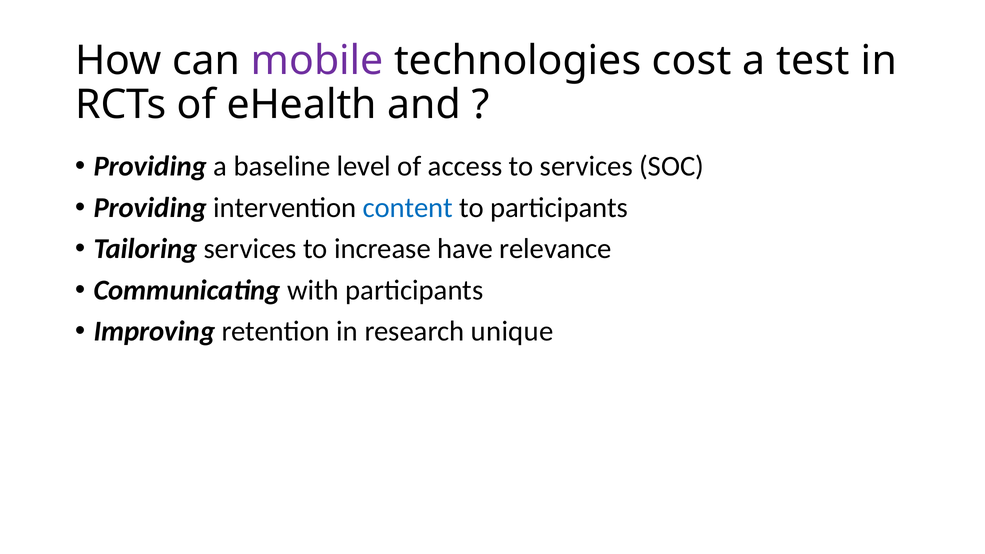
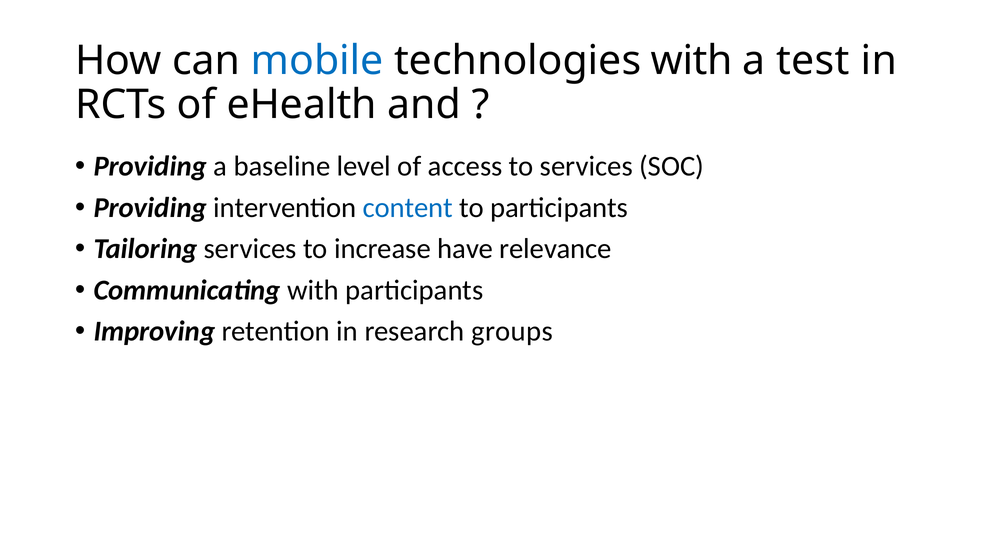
mobile colour: purple -> blue (317, 61)
technologies cost: cost -> with (692, 61)
unique: unique -> groups (512, 331)
